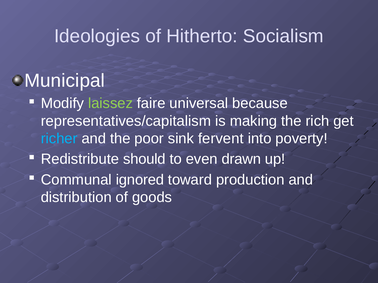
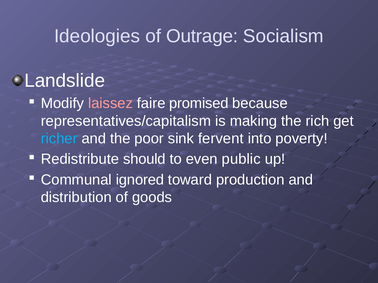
Hitherto: Hitherto -> Outrage (202, 36)
Municipal: Municipal -> Landslide (65, 81)
laissez colour: light green -> pink (110, 104)
universal: universal -> promised (199, 104)
drawn: drawn -> public (241, 159)
